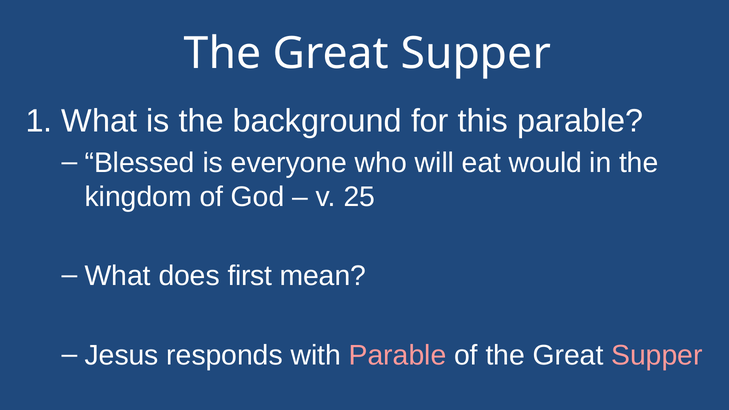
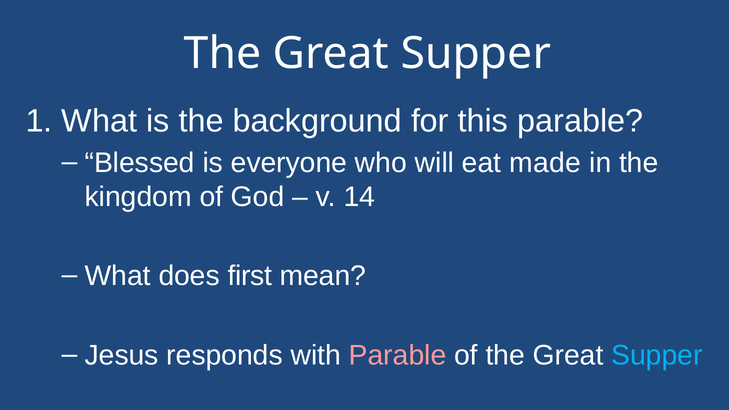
would: would -> made (545, 163)
25: 25 -> 14 (359, 197)
Supper colour: pink -> light blue (657, 355)
